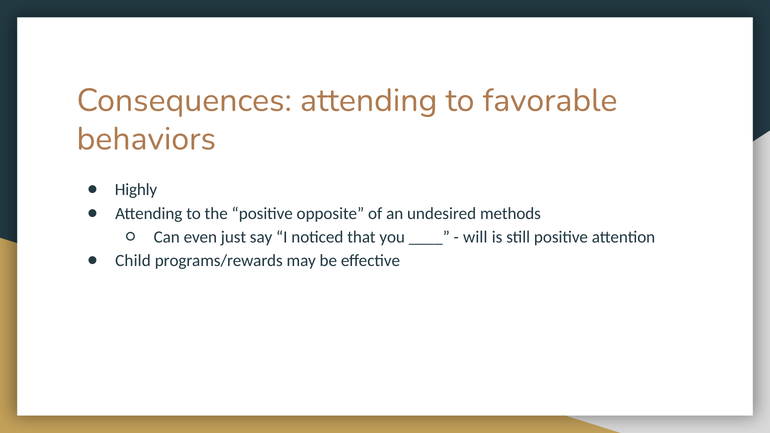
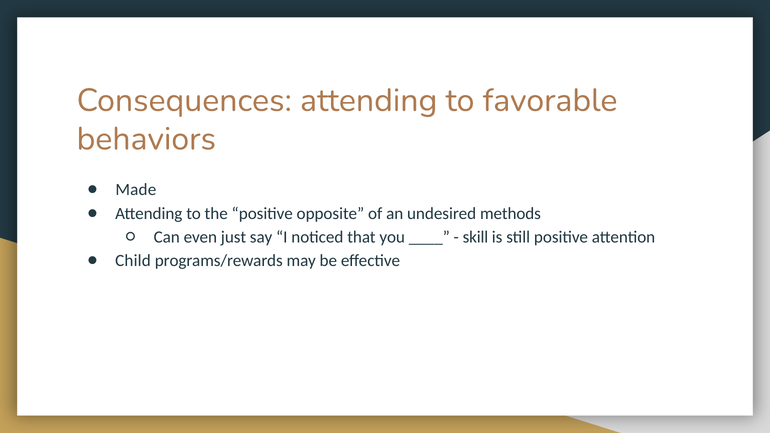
Highly: Highly -> Made (136, 190)
will: will -> skill (475, 237)
